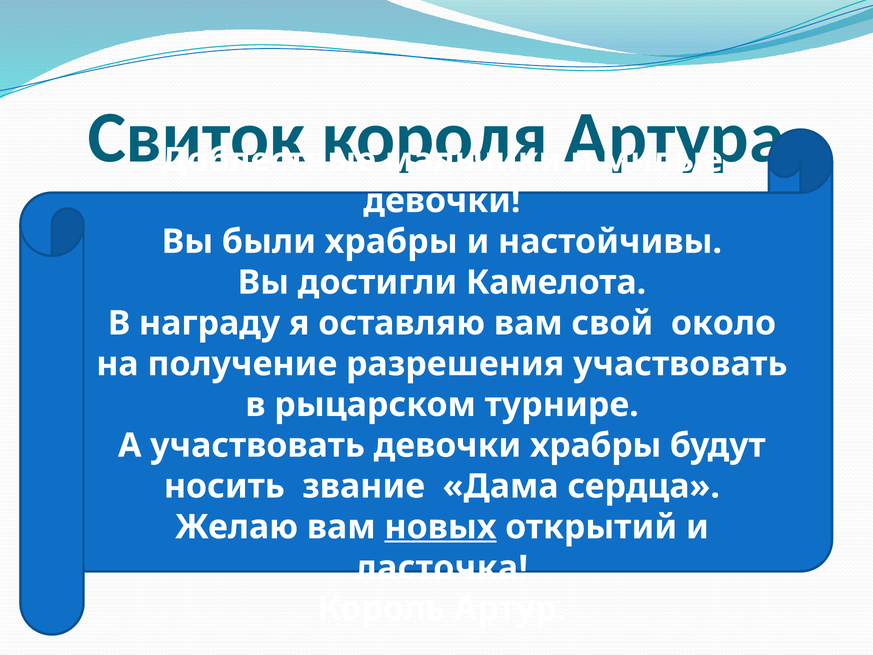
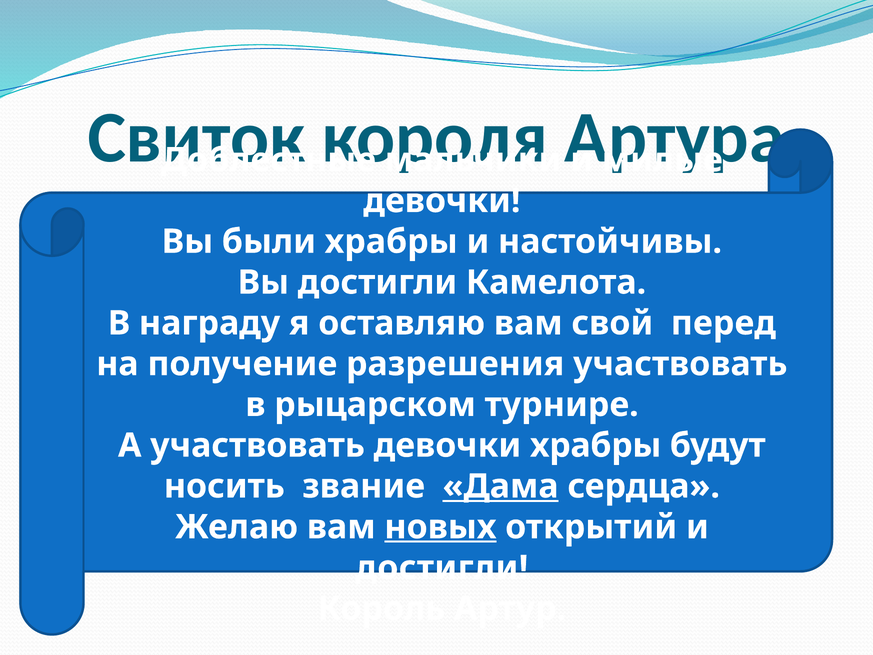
около: около -> перед (723, 323)
Дама underline: none -> present (501, 486)
ласточка: ласточка -> достигли (442, 568)
